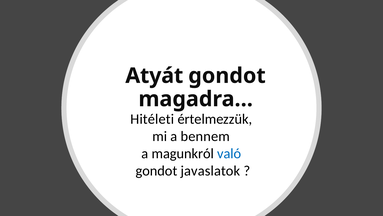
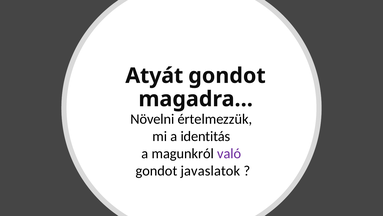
Hitéleti: Hitéleti -> Növelni (152, 119)
bennem: bennem -> identitás (205, 136)
való colour: blue -> purple (229, 153)
